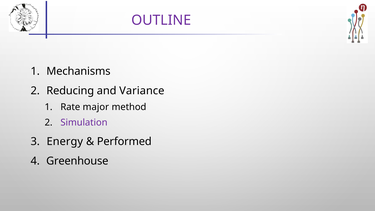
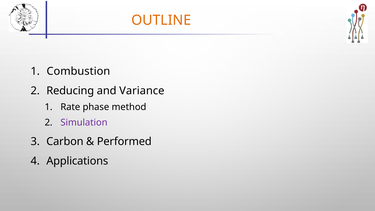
OUTLINE colour: purple -> orange (161, 20)
Mechanisms: Mechanisms -> Combustion (78, 71)
major: major -> phase (96, 107)
Energy: Energy -> Carbon (65, 141)
Greenhouse: Greenhouse -> Applications (77, 161)
